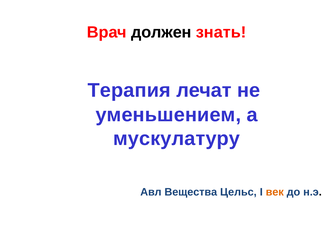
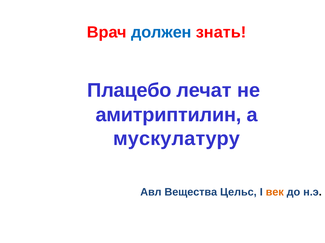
должен colour: black -> blue (161, 32)
Терапия: Терапия -> Плацебо (129, 91)
уменьшением: уменьшением -> амитриптилин (168, 115)
